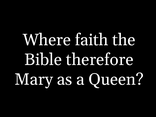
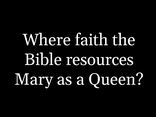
therefore: therefore -> resources (100, 60)
